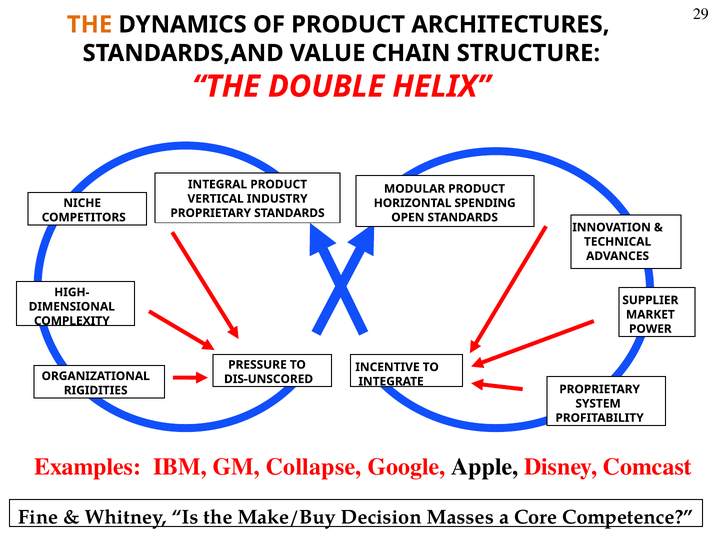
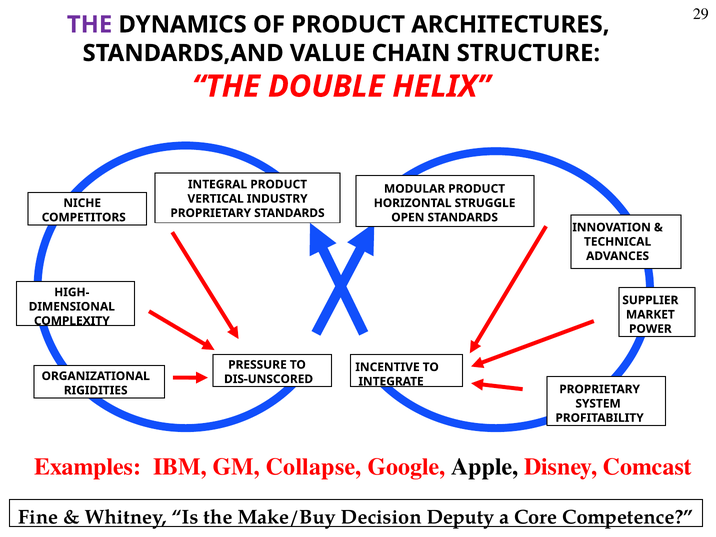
THE colour: orange -> purple (90, 25)
SPENDING: SPENDING -> STRUGGLE (485, 203)
Masses: Masses -> Deputy (460, 517)
